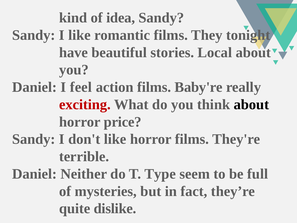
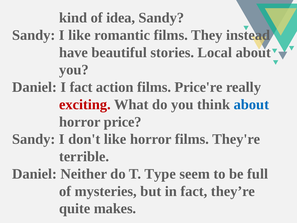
tonight: tonight -> instead (248, 35)
I feel: feel -> fact (81, 87)
Baby're: Baby're -> Price're (199, 87)
about colour: black -> blue (251, 104)
dislike: dislike -> makes (115, 208)
